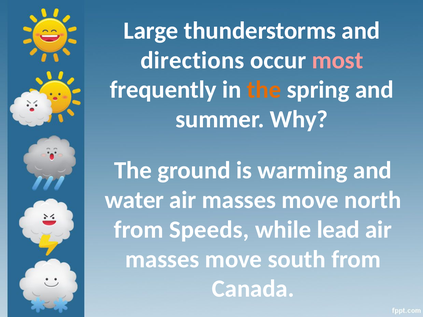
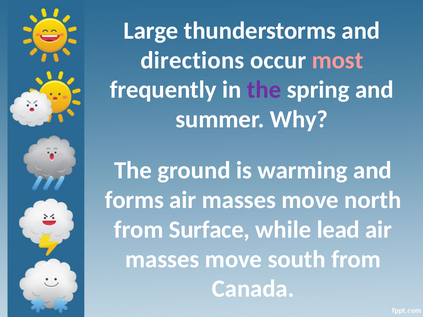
the colour: orange -> purple (264, 90)
water: water -> forms (134, 200)
Speeds: Speeds -> Surface (209, 230)
